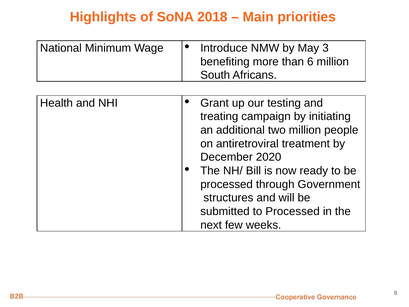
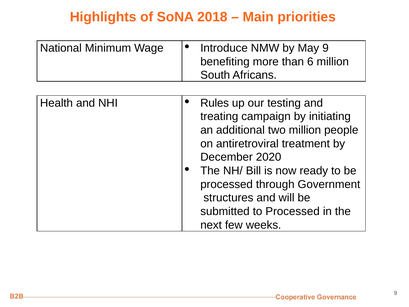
May 3: 3 -> 9 (325, 48)
Grant: Grant -> Rules (215, 103)
